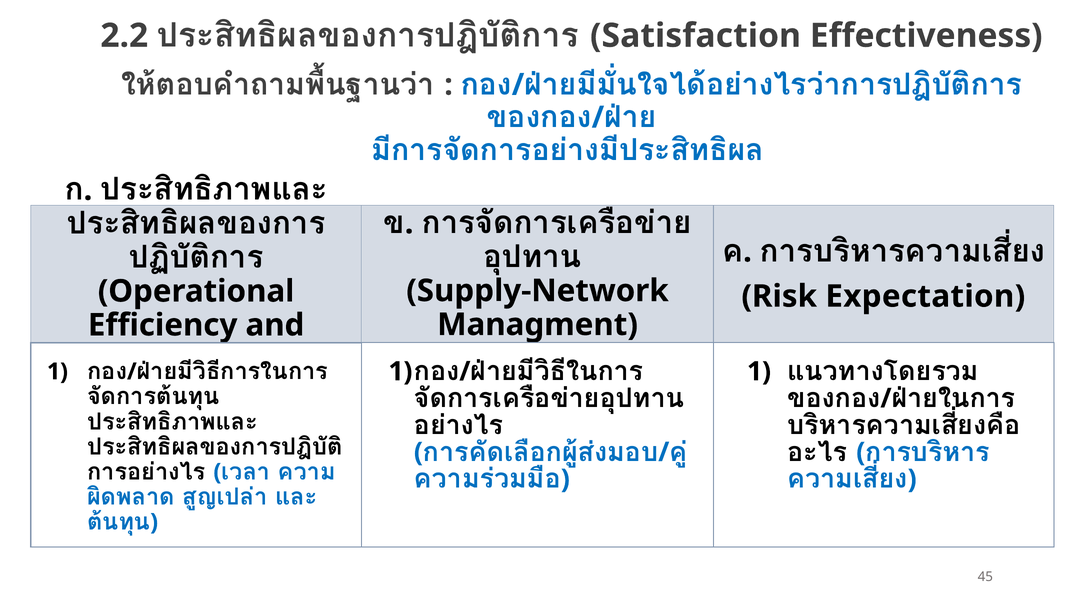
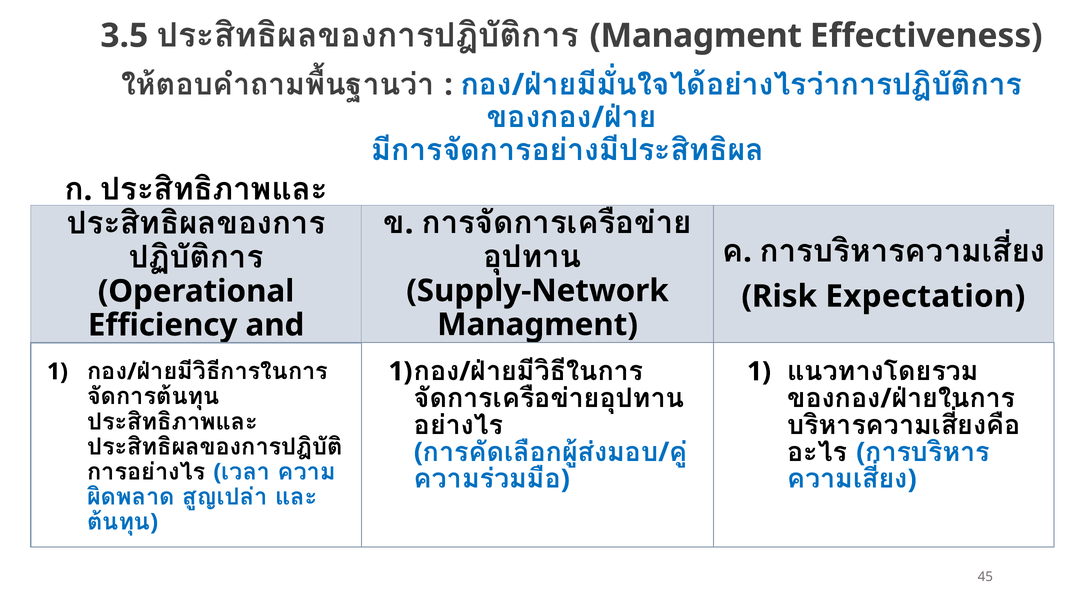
2.2: 2.2 -> 3.5 (124, 36)
Satisfaction: Satisfaction -> Managment (696, 36)
